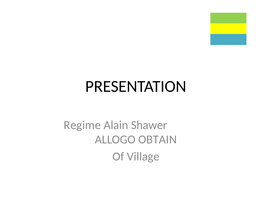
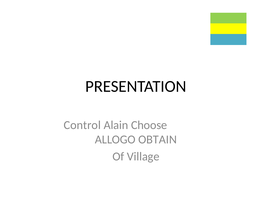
Regime: Regime -> Control (82, 125)
Shawer: Shawer -> Choose (149, 125)
